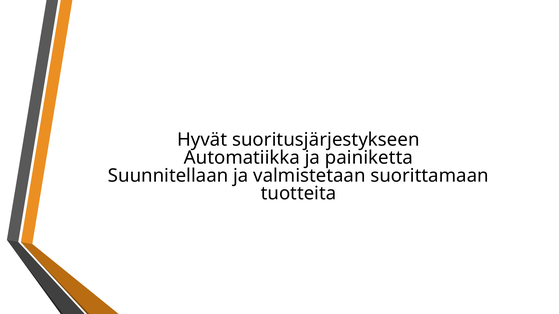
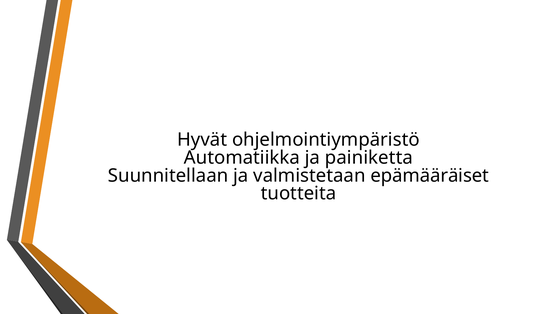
suoritusjärjestykseen: suoritusjärjestykseen -> ohjelmointiympäristö (326, 140)
suorittamaan: suorittamaan -> epämääräiset (430, 176)
